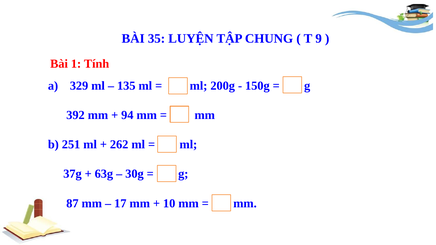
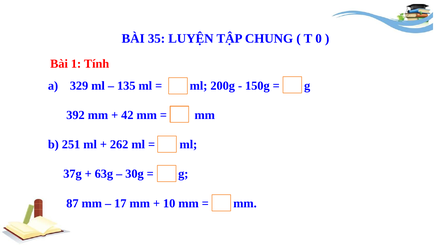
9: 9 -> 0 (319, 38)
94: 94 -> 42 (127, 115)
